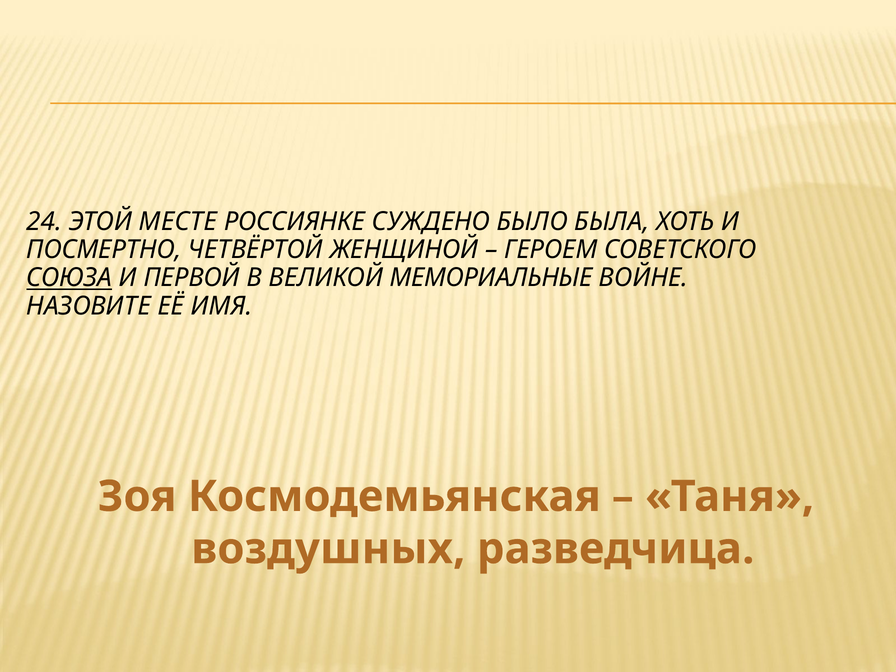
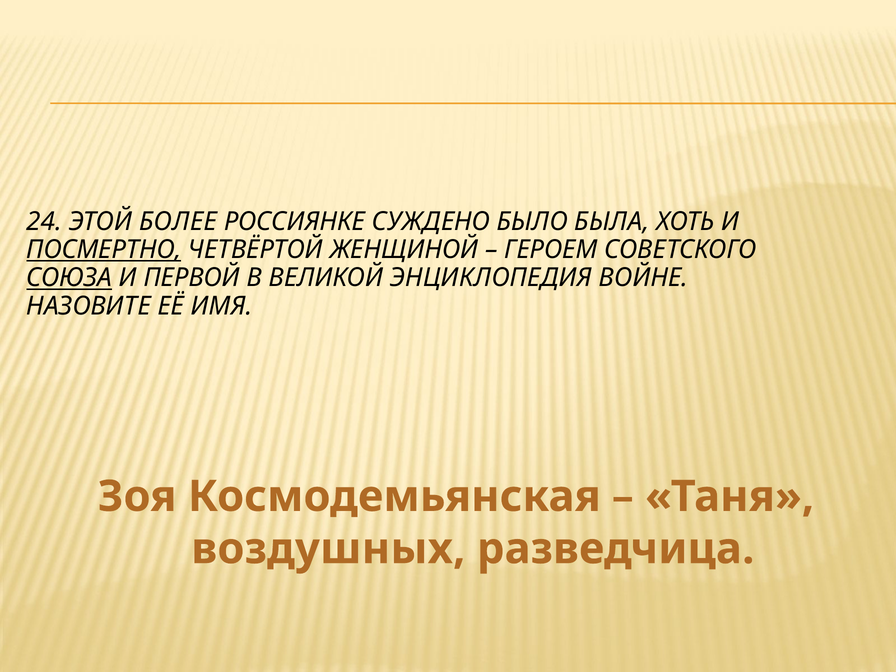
МЕСТЕ: МЕСТЕ -> БОЛЕЕ (178, 221)
ПОСМЕРТНО underline: none -> present (104, 250)
МЕМОРИАЛЬНЫЕ: МЕМОРИАЛЬНЫЕ -> ЭНЦИКЛОПЕДИЯ (491, 278)
